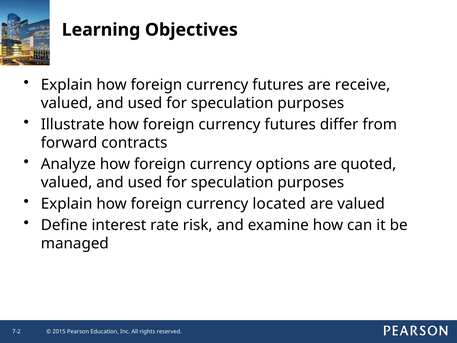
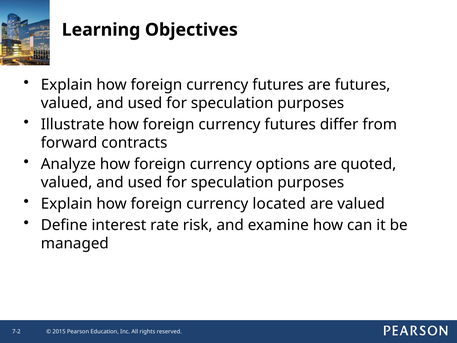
are receive: receive -> futures (363, 85)
